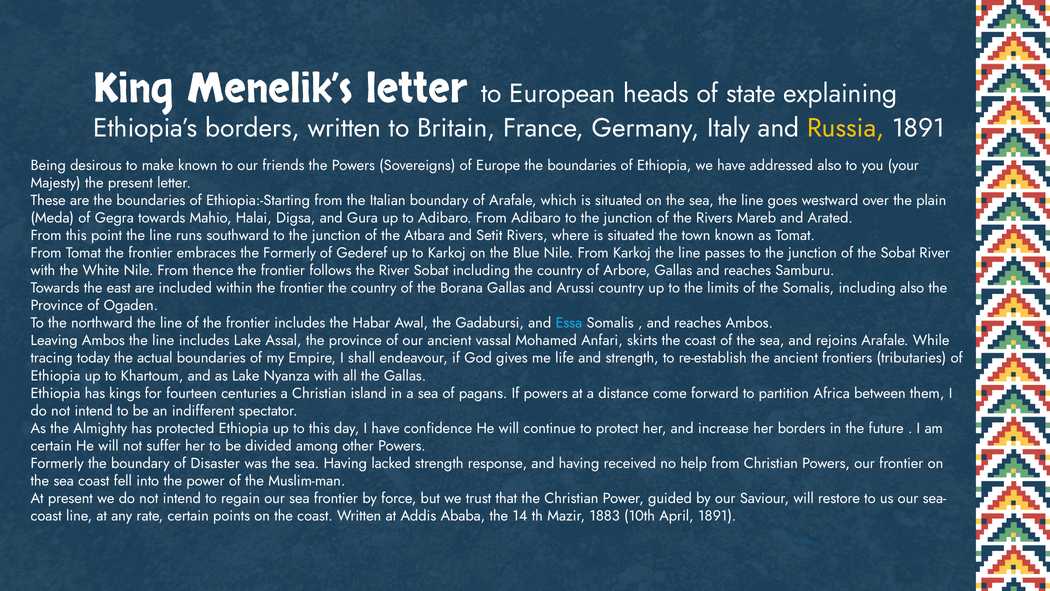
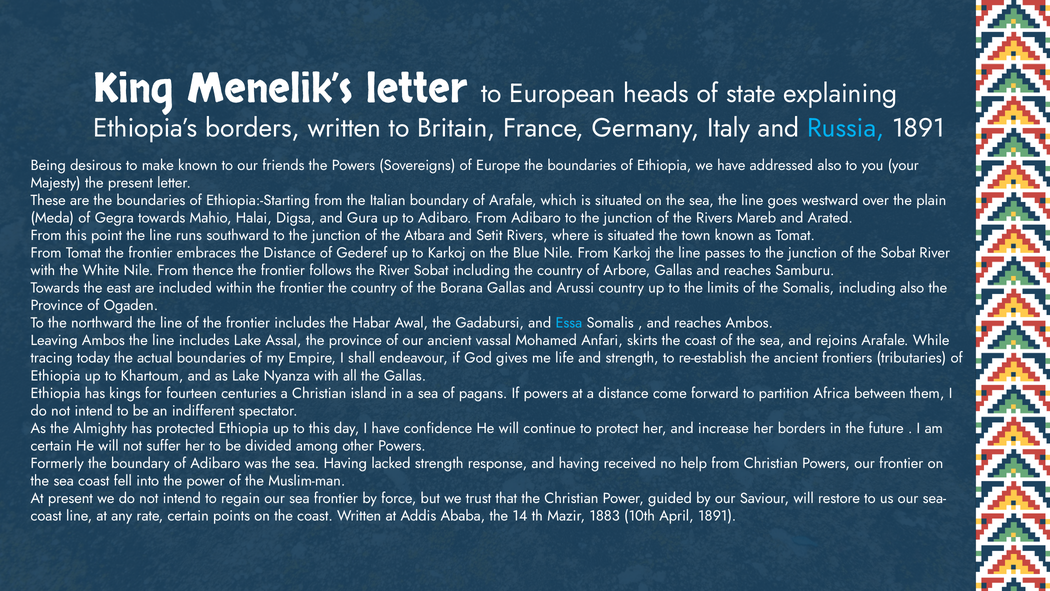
Russia colour: yellow -> light blue (846, 128)
the Formerly: Formerly -> Distance (290, 253)
of Disaster: Disaster -> Adibaro (215, 463)
